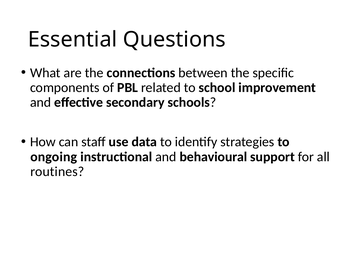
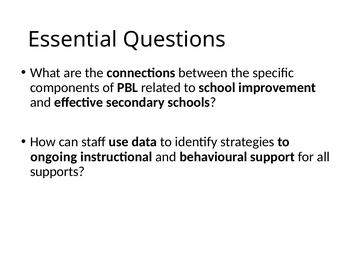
routines: routines -> supports (57, 172)
